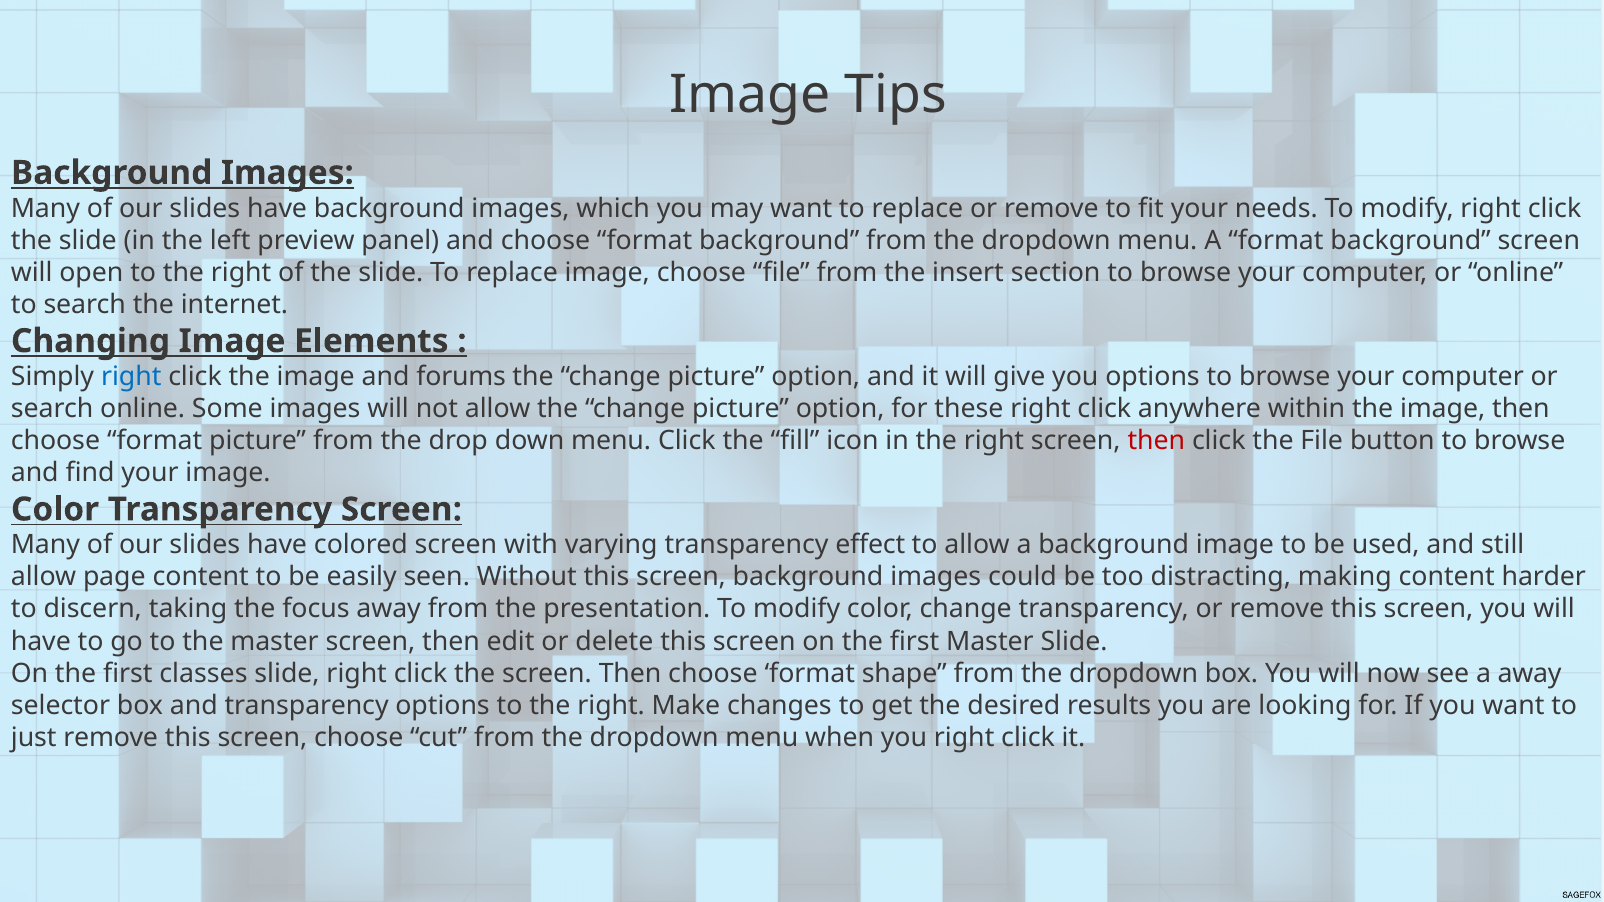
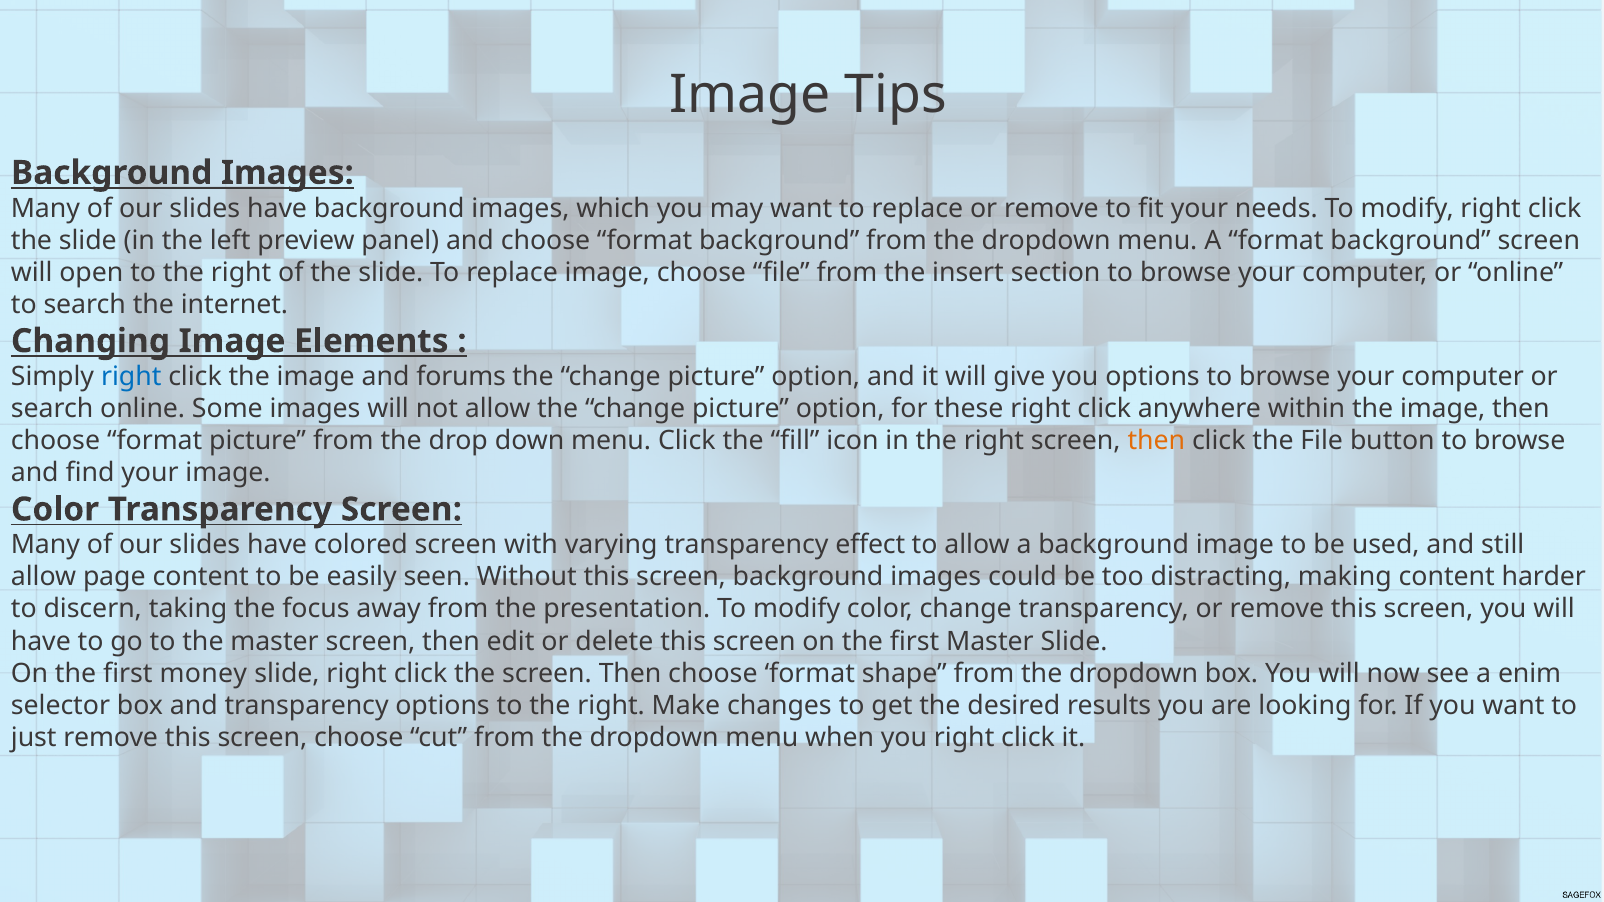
then colour: red -> orange (1156, 441)
classes: classes -> money (203, 673)
a away: away -> enim (1530, 673)
